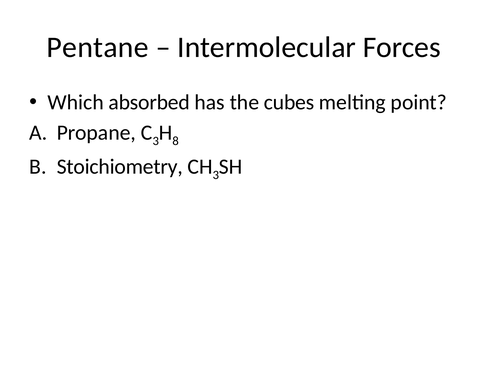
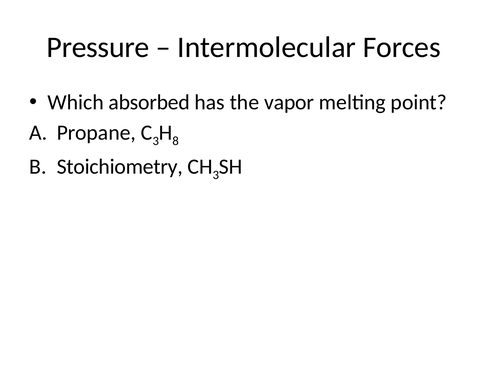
Pentane: Pentane -> Pressure (98, 47)
cubes: cubes -> vapor (289, 102)
